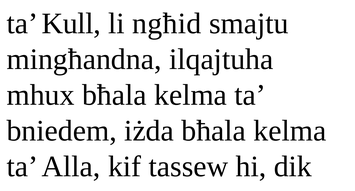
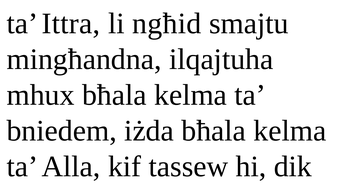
Kull: Kull -> Ittra (71, 23)
